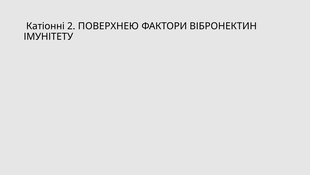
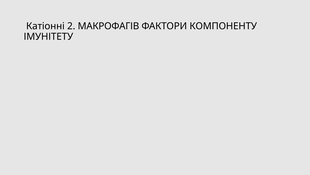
ПОВЕРХНЕЮ: ПОВЕРХНЕЮ -> МАКРОФАГІВ (108, 26)
ВІБРОНЕКТИН: ВІБРОНЕКТИН -> КОМПОНЕНТУ (223, 26)
